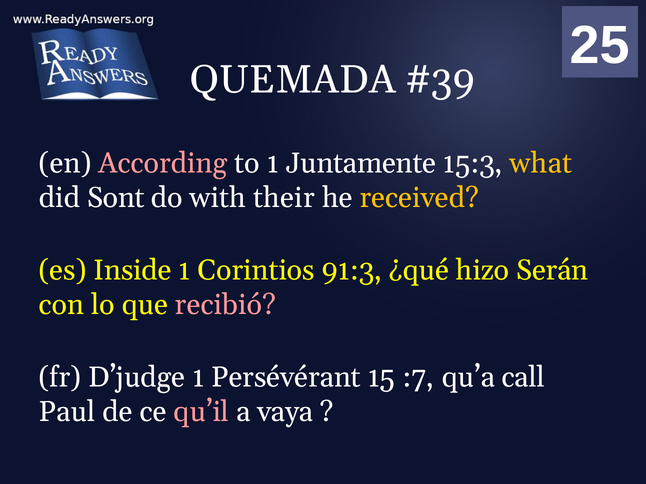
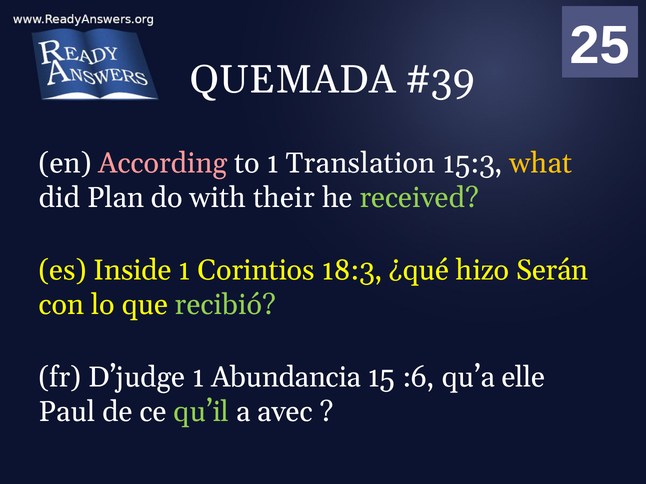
Juntamente: Juntamente -> Translation (361, 163)
Sont: Sont -> Plan (116, 198)
received colour: yellow -> light green (419, 198)
91:3: 91:3 -> 18:3 (352, 271)
recibió colour: pink -> light green (225, 305)
Persévérant: Persévérant -> Abundancia (286, 378)
:7: :7 -> :6 (418, 378)
call: call -> elle (523, 378)
qu’il colour: pink -> light green (201, 412)
vaya: vaya -> avec (285, 412)
